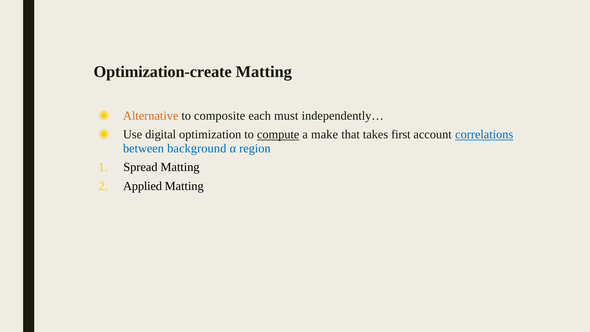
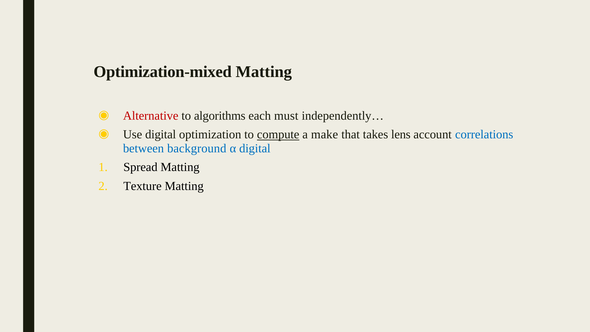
Optimization-create: Optimization-create -> Optimization-mixed (163, 72)
Alternative colour: orange -> red (151, 116)
composite: composite -> algorithms (220, 116)
first: first -> lens (401, 135)
correlations underline: present -> none (484, 135)
α region: region -> digital (255, 148)
Applied: Applied -> Texture (142, 186)
